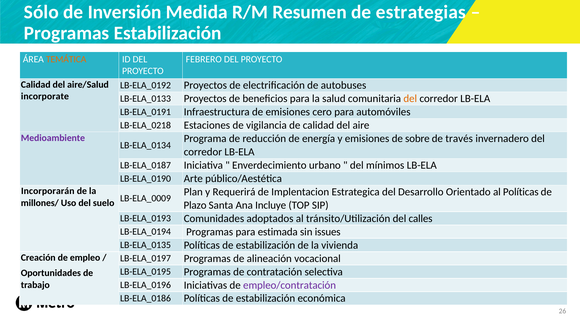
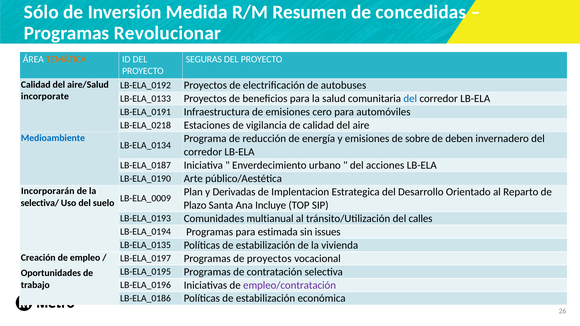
estrategias: estrategias -> concedidas (421, 12)
Programas Estabilización: Estabilización -> Revolucionar (167, 33)
FEBRERO: FEBRERO -> SEGURAS (204, 59)
del colour: orange -> blue (410, 99)
Medioambiente colour: purple -> blue (53, 138)
través: través -> deben (459, 139)
mínimos: mínimos -> acciones (385, 165)
Requerirá: Requerirá -> Derivadas (234, 192)
al Políticas: Políticas -> Reparto (521, 192)
millones/: millones/ -> selectiva/ (40, 203)
adoptados: adoptados -> multianual (270, 219)
de alineación: alineación -> proyectos (269, 259)
